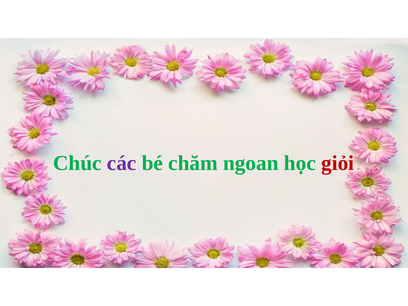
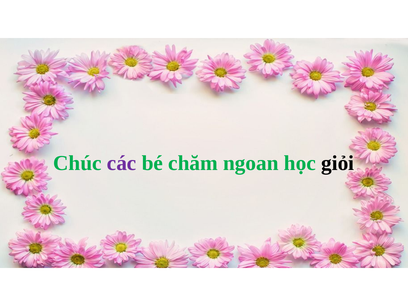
giỏi colour: red -> black (338, 163)
